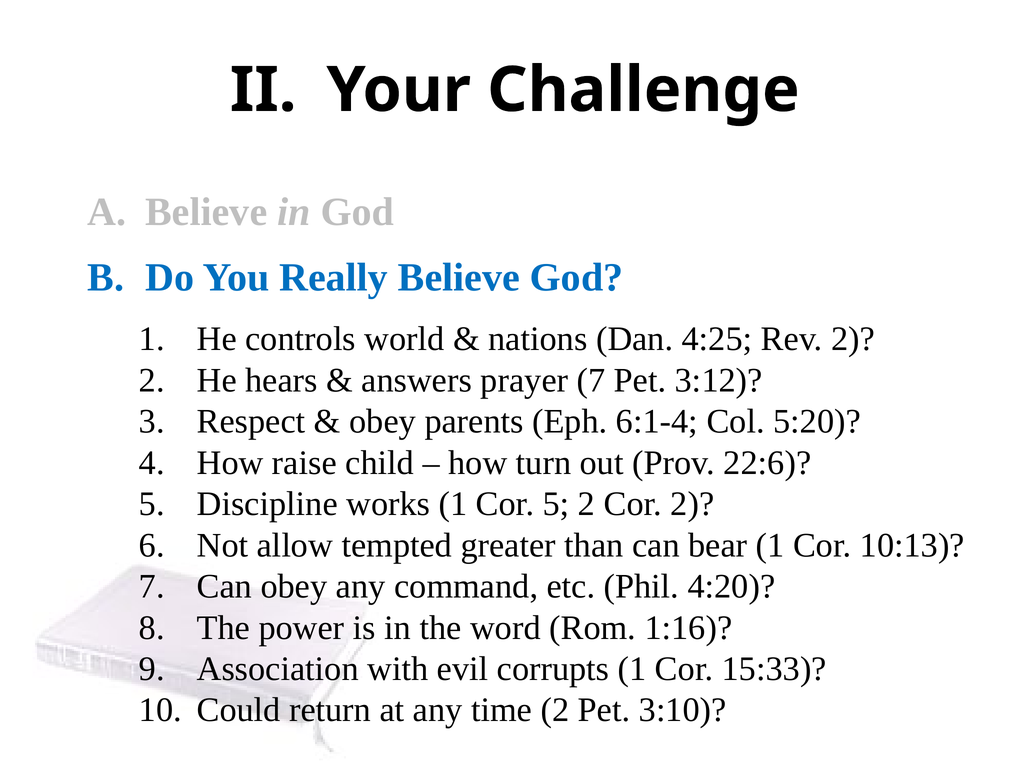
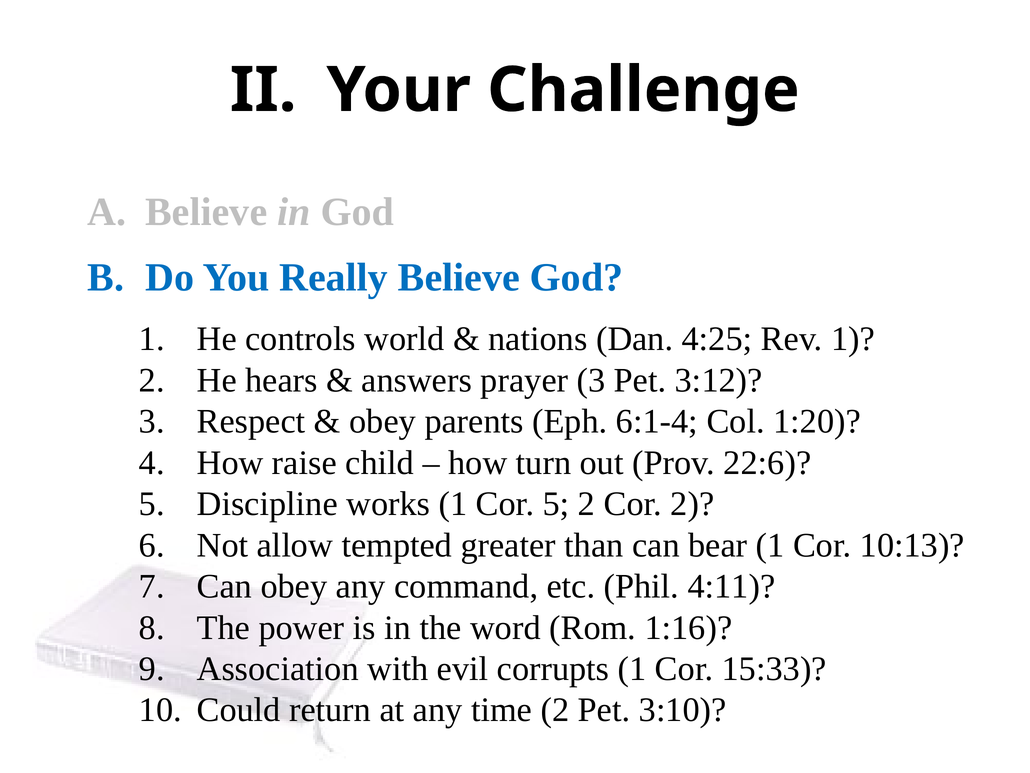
Rev 2: 2 -> 1 (853, 339)
prayer 7: 7 -> 3 (591, 380)
5:20: 5:20 -> 1:20 (817, 421)
4:20: 4:20 -> 4:11 (731, 586)
